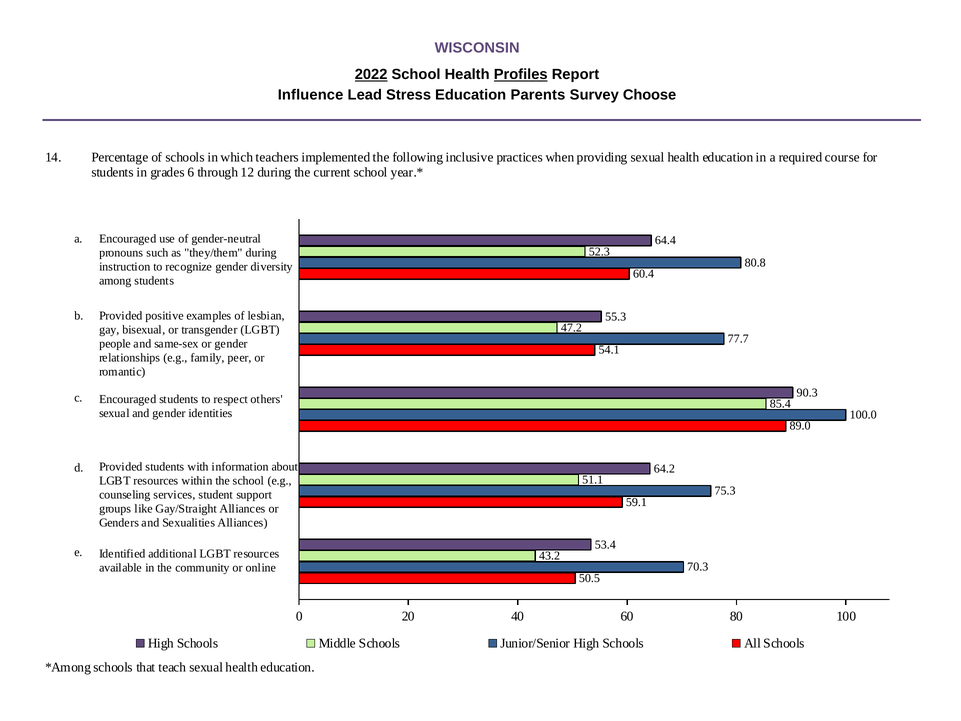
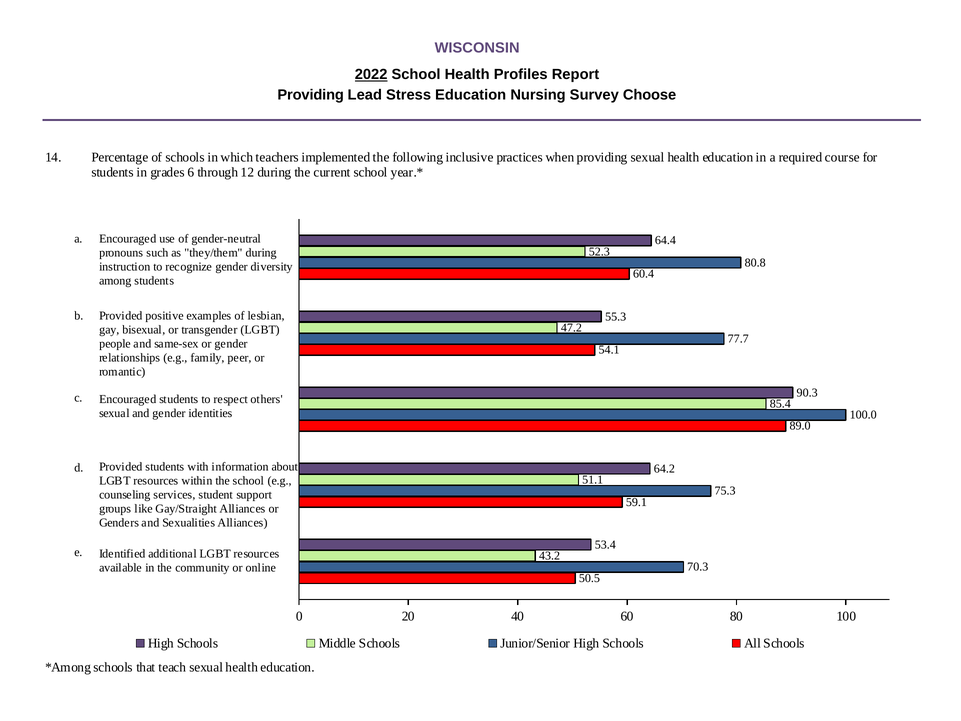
Profiles underline: present -> none (521, 75)
Influence: Influence -> Providing (311, 95)
Parents: Parents -> Nursing (538, 95)
